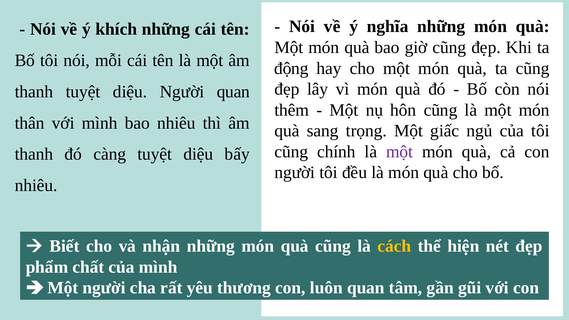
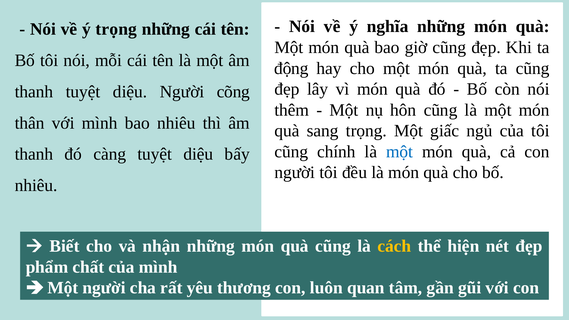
ý khích: khích -> trọng (116, 29)
Người quan: quan -> cõng (233, 92)
một colour: purple -> blue (400, 152)
